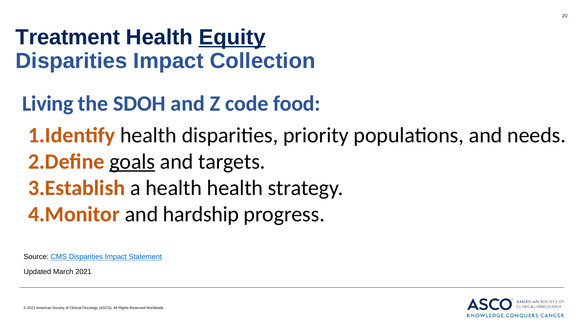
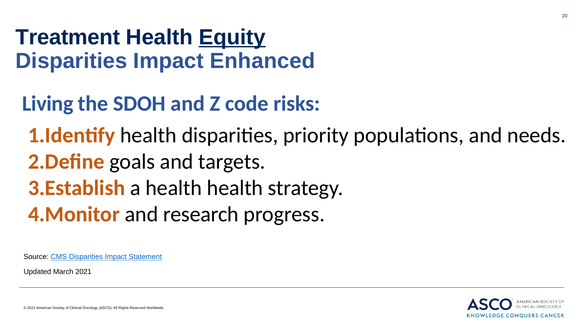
Collection: Collection -> Enhanced (262, 61)
food: food -> risks (297, 103)
goals underline: present -> none (132, 162)
hardship: hardship -> research (201, 214)
